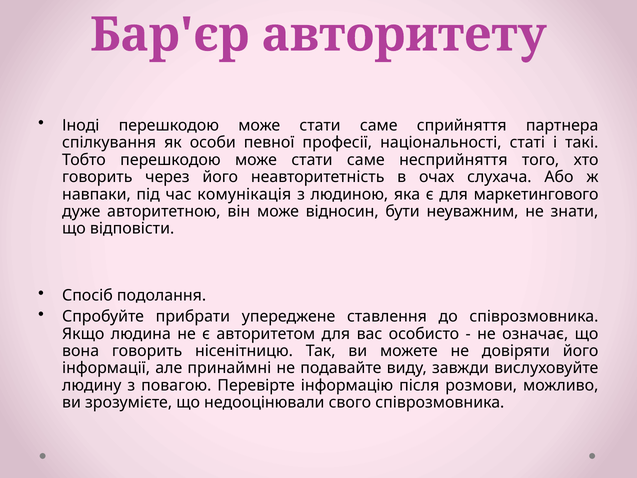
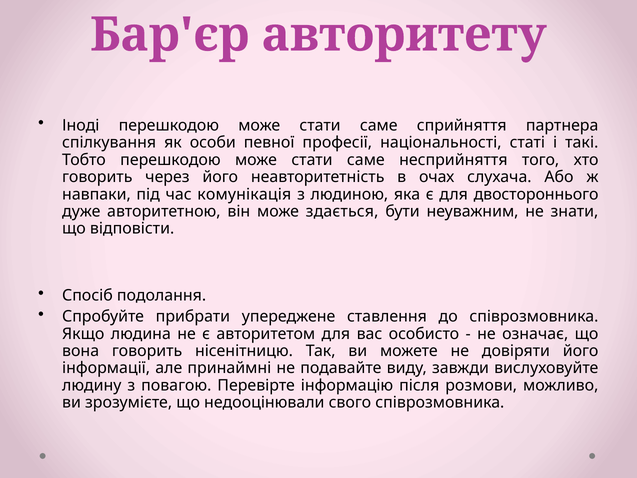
маркетингового: маркетингового -> двостороннього (536, 194)
відносин: відносин -> здається (342, 211)
